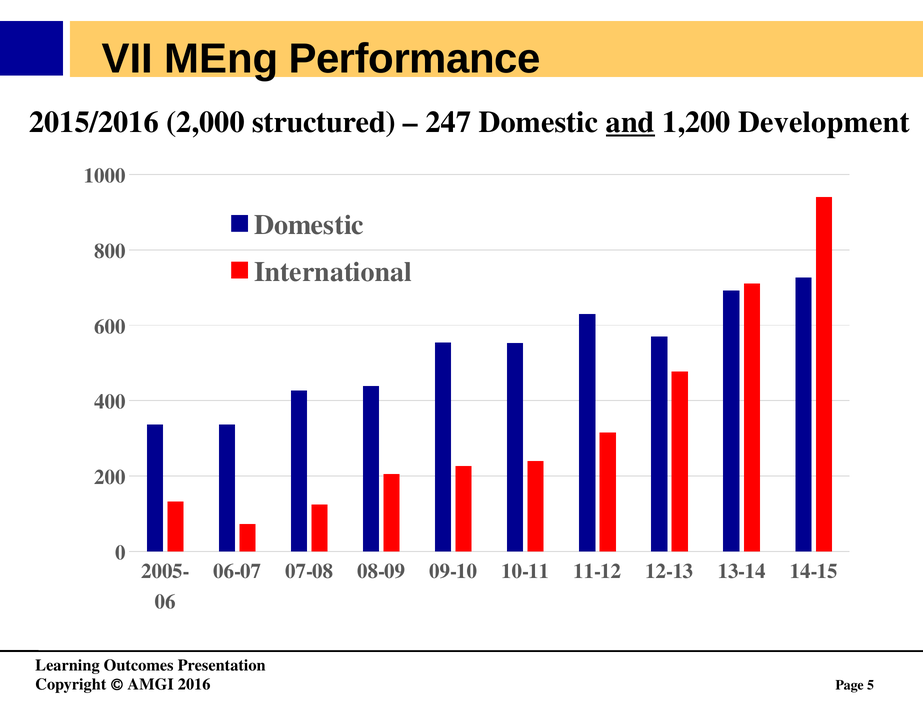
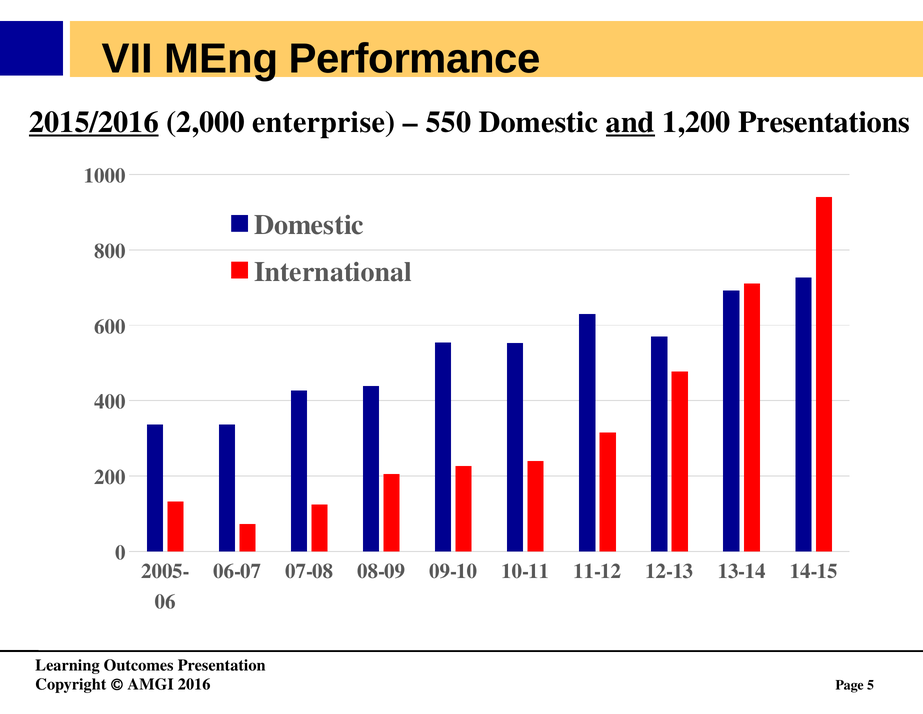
2015/2016 underline: none -> present (94, 122)
structured: structured -> enterprise (324, 122)
247: 247 -> 550 (448, 122)
Development: Development -> Presentations (824, 122)
